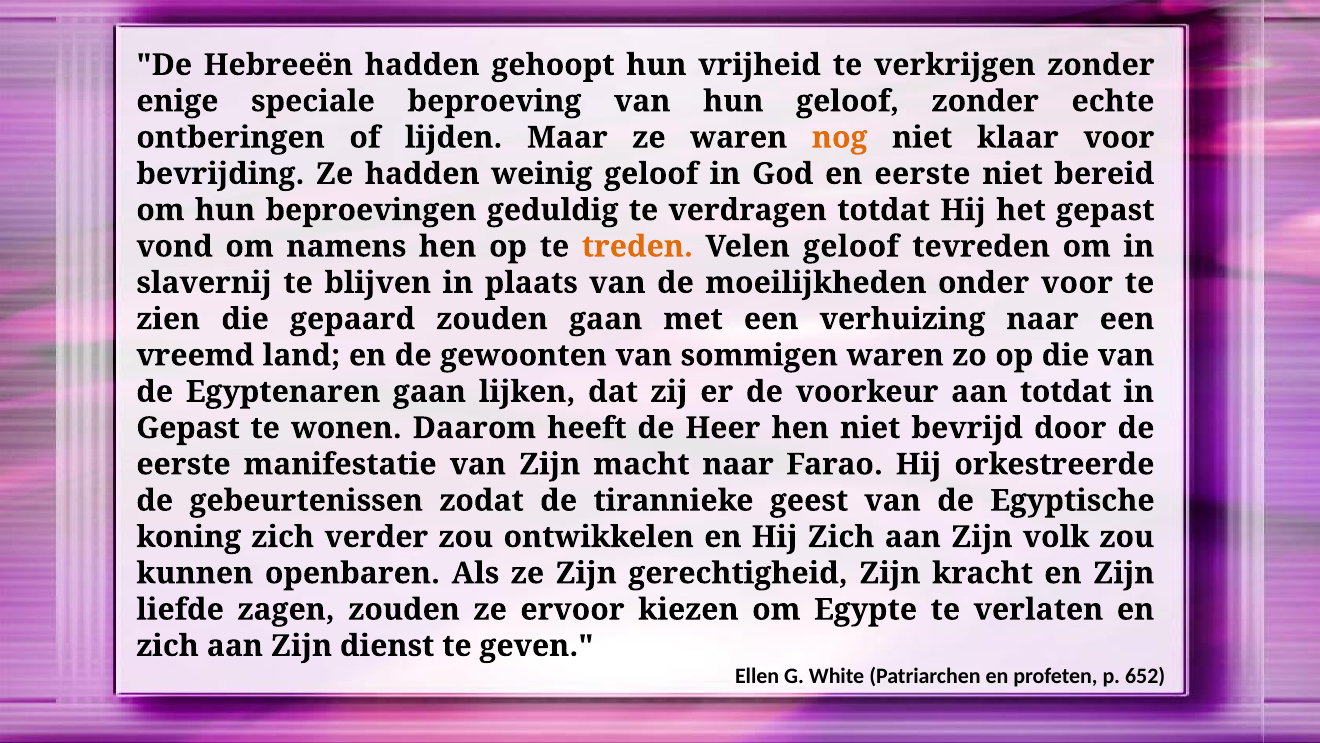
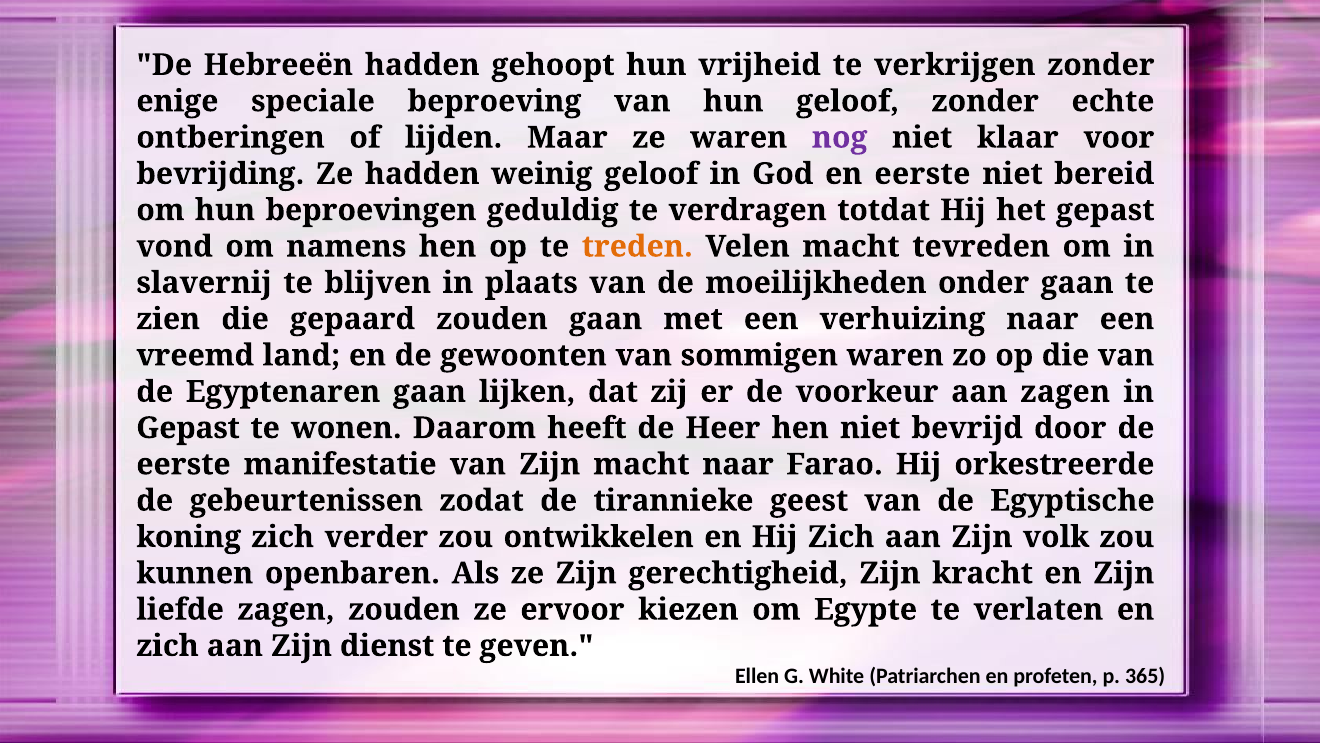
nog colour: orange -> purple (840, 138)
Velen geloof: geloof -> macht (851, 246)
onder voor: voor -> gaan (1077, 283)
aan totdat: totdat -> zagen (1065, 392)
652: 652 -> 365 (1145, 675)
